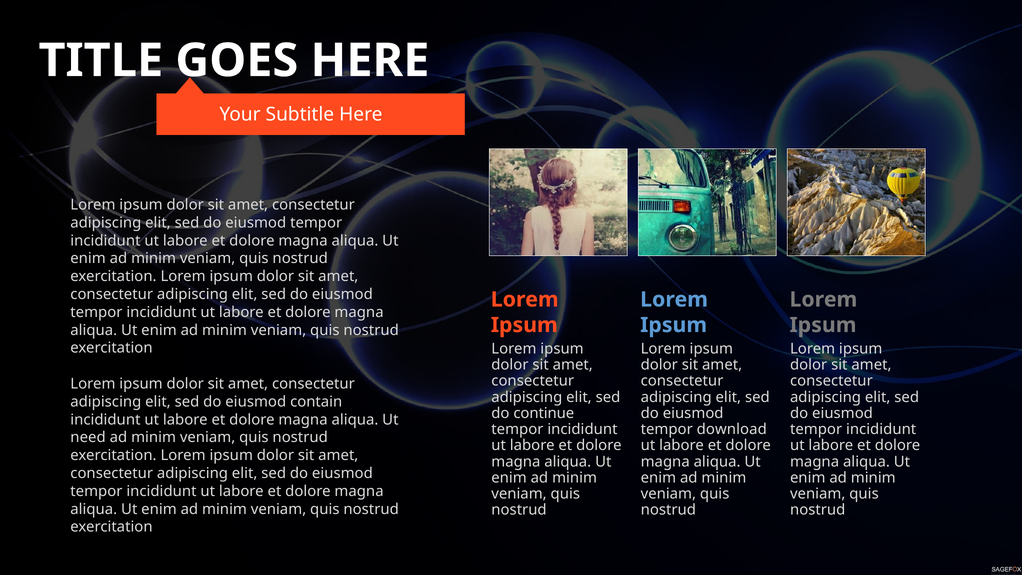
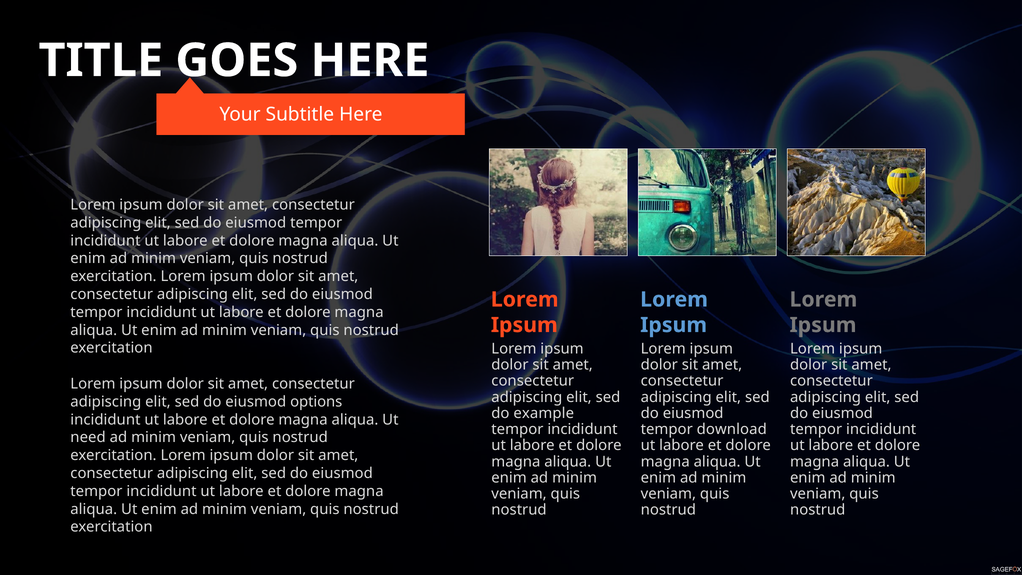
contain: contain -> options (316, 402)
continue: continue -> example (544, 413)
